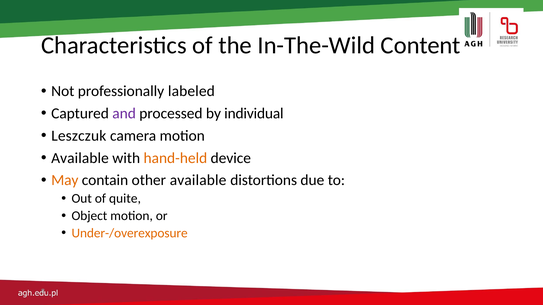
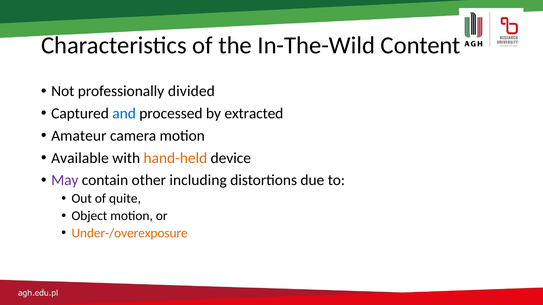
labeled: labeled -> divided (191, 91)
and colour: purple -> blue (124, 114)
individual: individual -> extracted (254, 114)
Leszczuk: Leszczuk -> Amateur (79, 136)
May colour: orange -> purple (65, 180)
other available: available -> including (198, 180)
